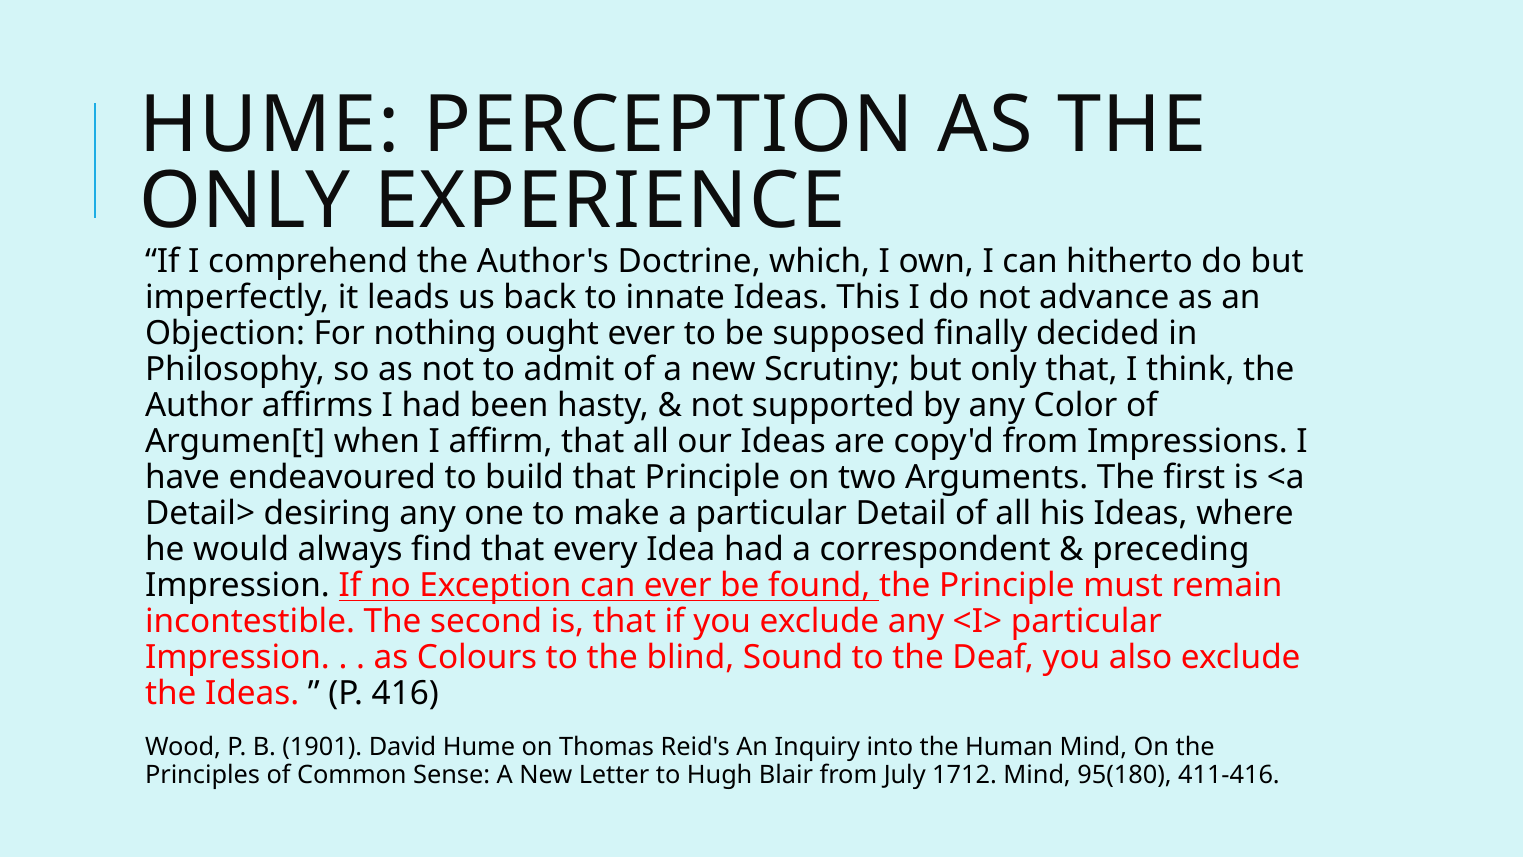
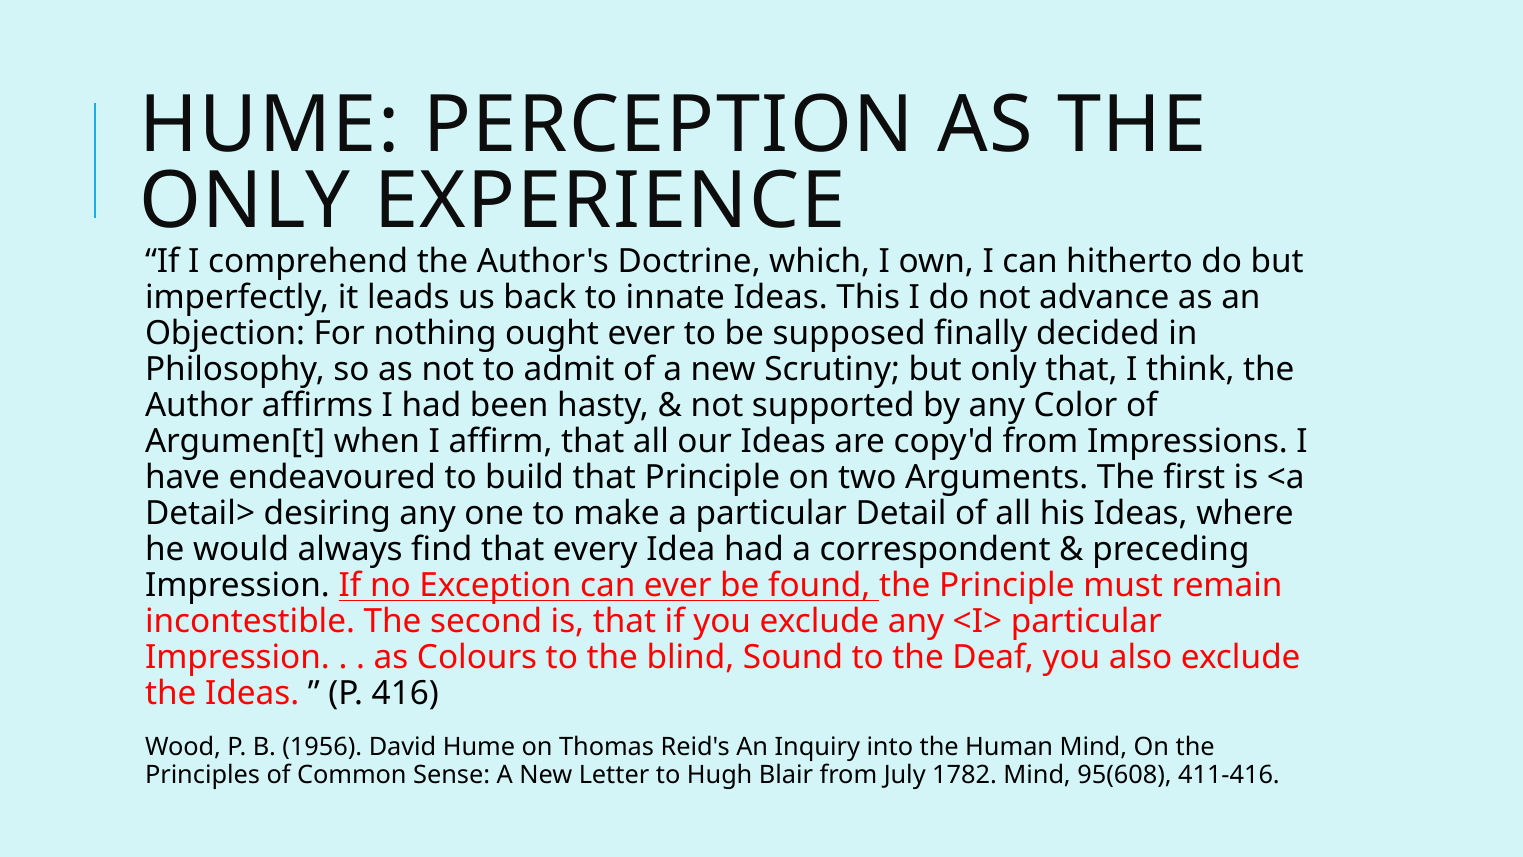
1901: 1901 -> 1956 (322, 747)
1712: 1712 -> 1782 (965, 775)
95(180: 95(180 -> 95(608 (1125, 775)
